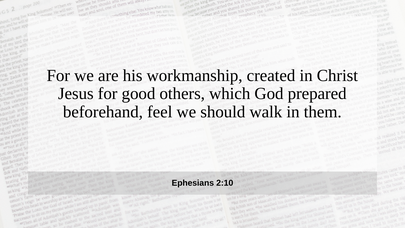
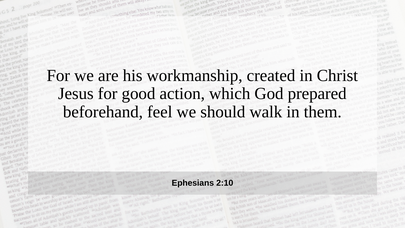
others: others -> action (182, 94)
